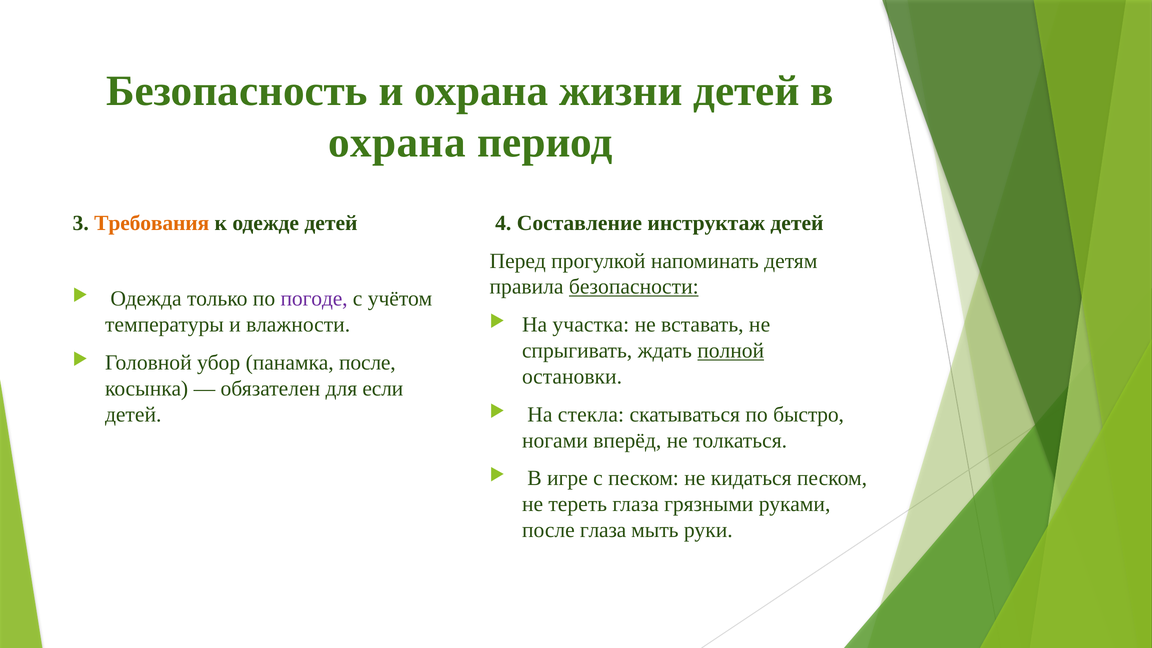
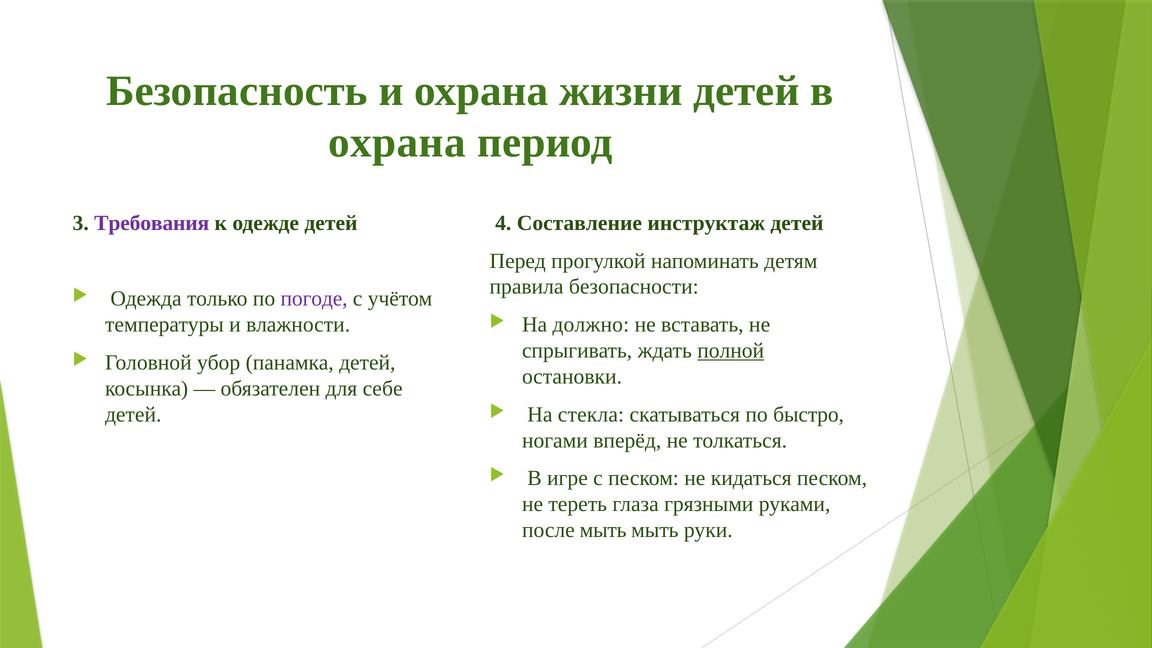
Требования colour: orange -> purple (152, 223)
безопасности underline: present -> none (634, 287)
участка: участка -> должно (591, 325)
панамка после: после -> детей (367, 363)
если: если -> себе (383, 389)
после глаза: глаза -> мыть (603, 530)
